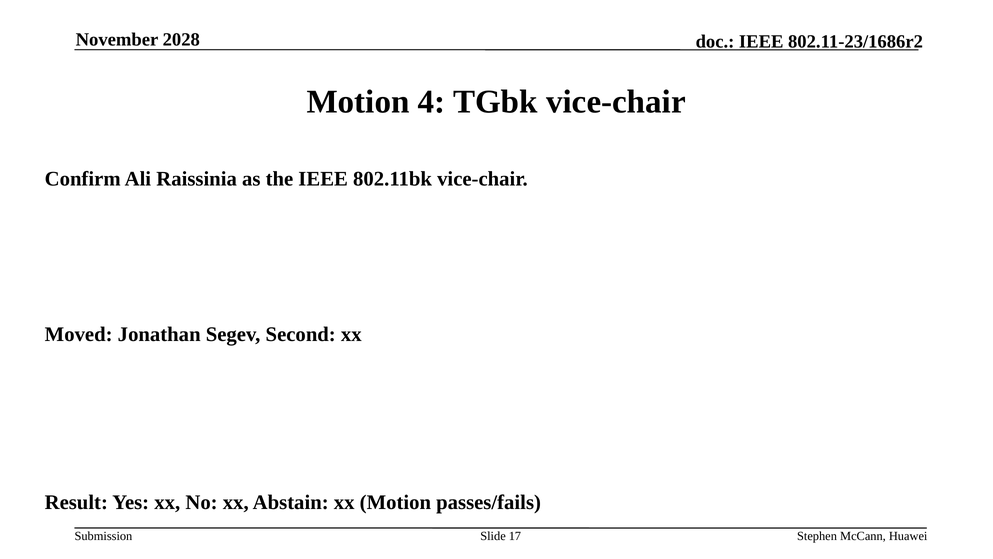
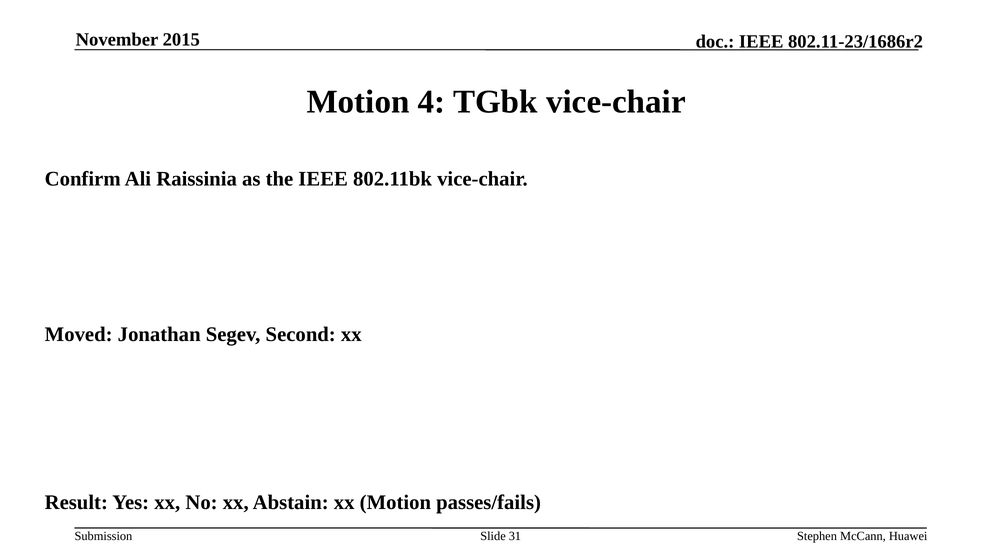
2028: 2028 -> 2015 (181, 39)
17: 17 -> 31 (515, 536)
